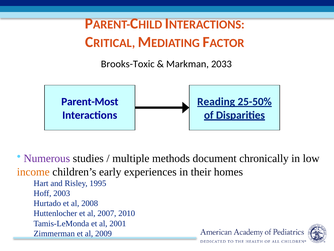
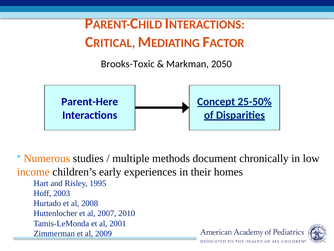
2033: 2033 -> 2050 (221, 64)
Parent-Most: Parent-Most -> Parent-Here (90, 101)
Reading: Reading -> Concept (216, 101)
Numerous colour: purple -> orange (47, 158)
